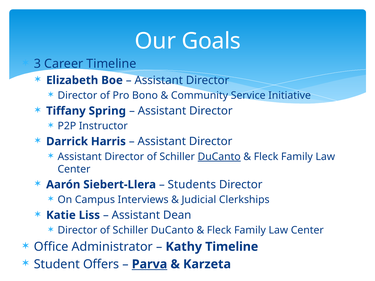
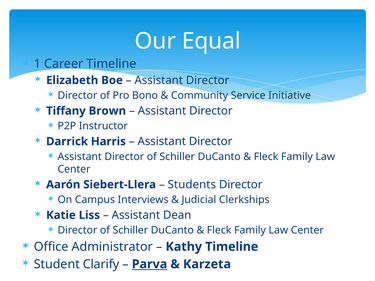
Goals: Goals -> Equal (211, 41)
3: 3 -> 1 (37, 64)
Spring: Spring -> Brown (107, 111)
DuCanto underline: present -> none (219, 157)
Offers: Offers -> Clarify (101, 264)
